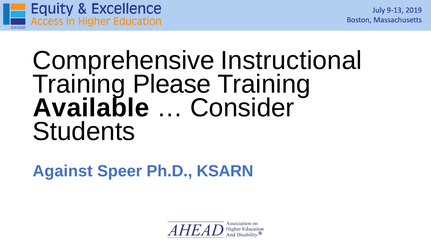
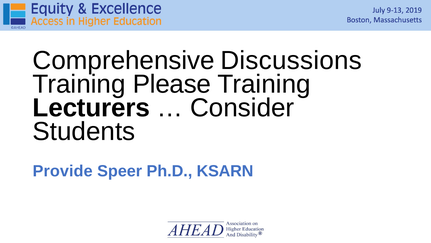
Instructional: Instructional -> Discussions (291, 61)
Available: Available -> Lecturers (91, 108)
Against: Against -> Provide (63, 171)
